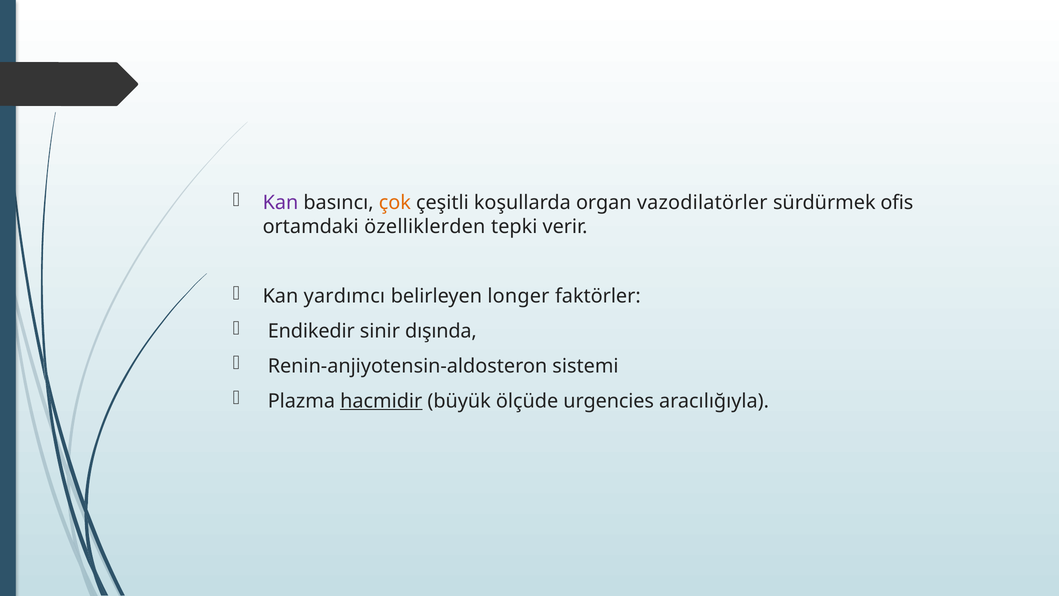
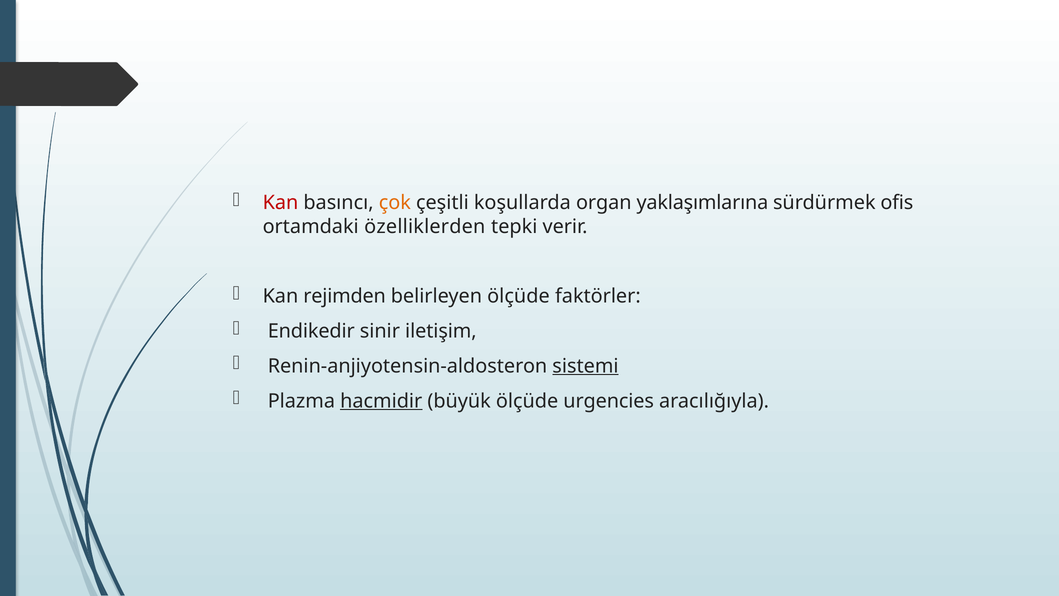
Kan colour: purple -> red (280, 203)
vazodilatörler: vazodilatörler -> yaklaşımlarına (702, 203)
yardımcı: yardımcı -> rejimden (345, 296)
belirleyen longer: longer -> ölçüde (518, 296)
dışında: dışında -> iletişim (441, 331)
sistemi underline: none -> present (585, 366)
